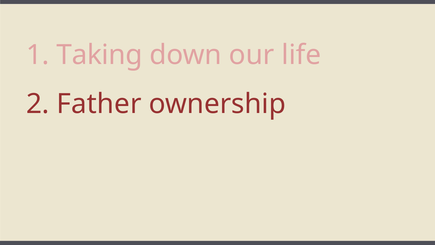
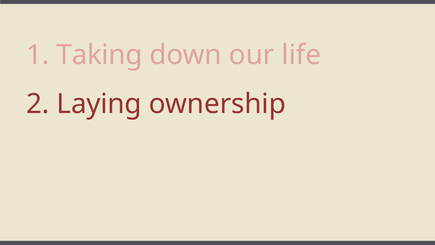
Father: Father -> Laying (99, 104)
